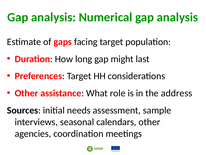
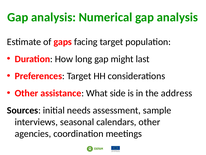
role: role -> side (118, 93)
